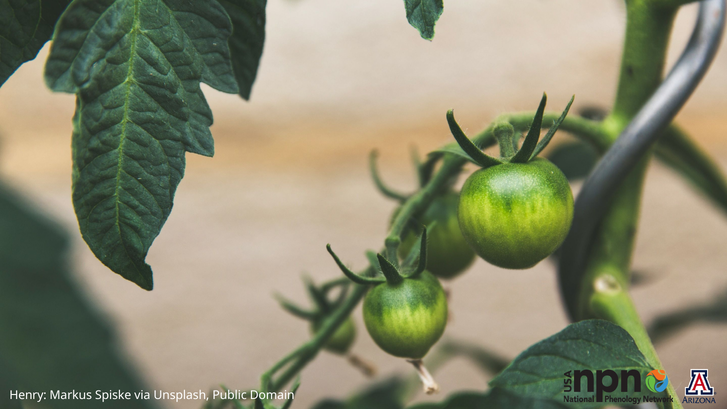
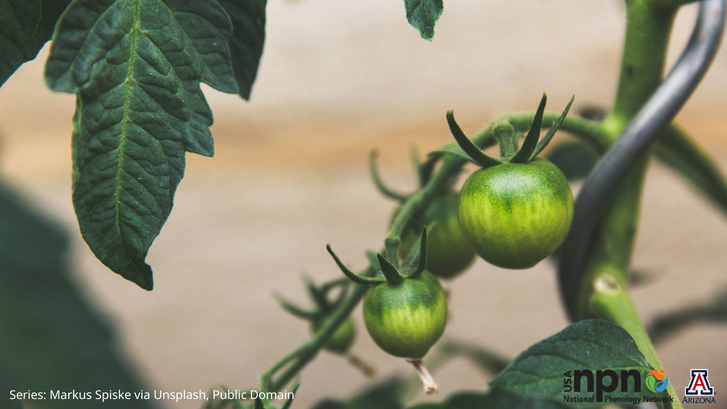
Henry: Henry -> Series (28, 395)
